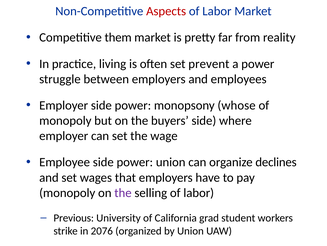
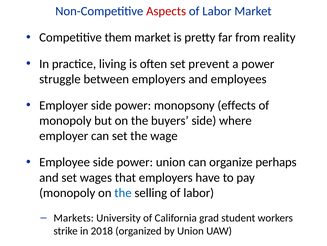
whose: whose -> effects (237, 105)
declines: declines -> perhaps (276, 162)
the colour: purple -> blue (123, 192)
Previous: Previous -> Markets (74, 217)
2076: 2076 -> 2018 (102, 230)
